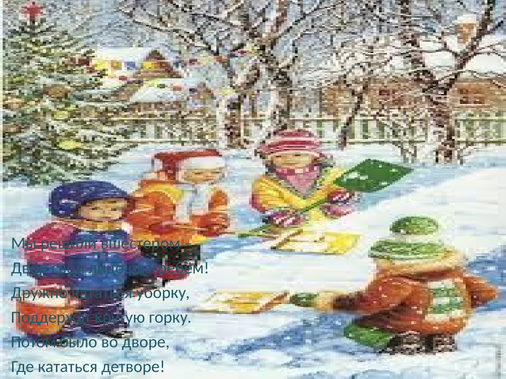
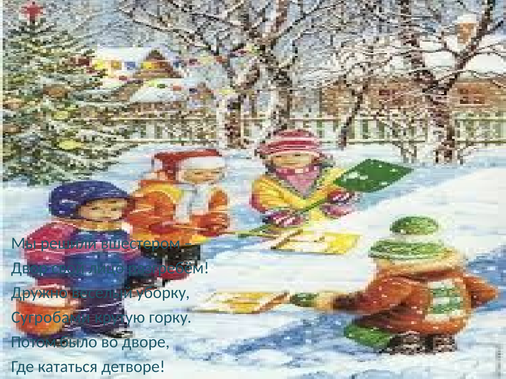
Дружно кататься: кататься -> веселый (102, 293)
Поддержат: Поддержат -> Сугробами (51, 318)
